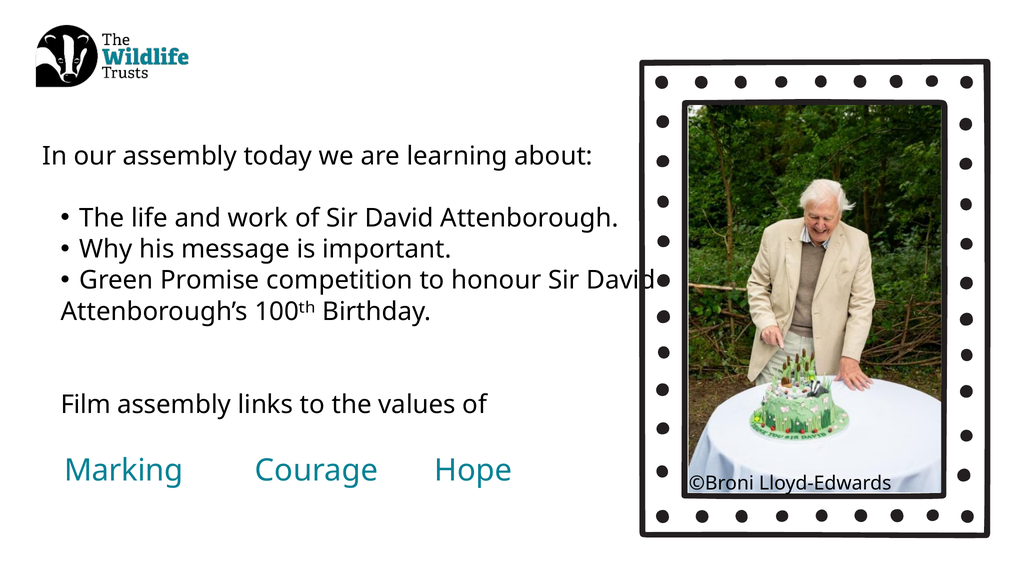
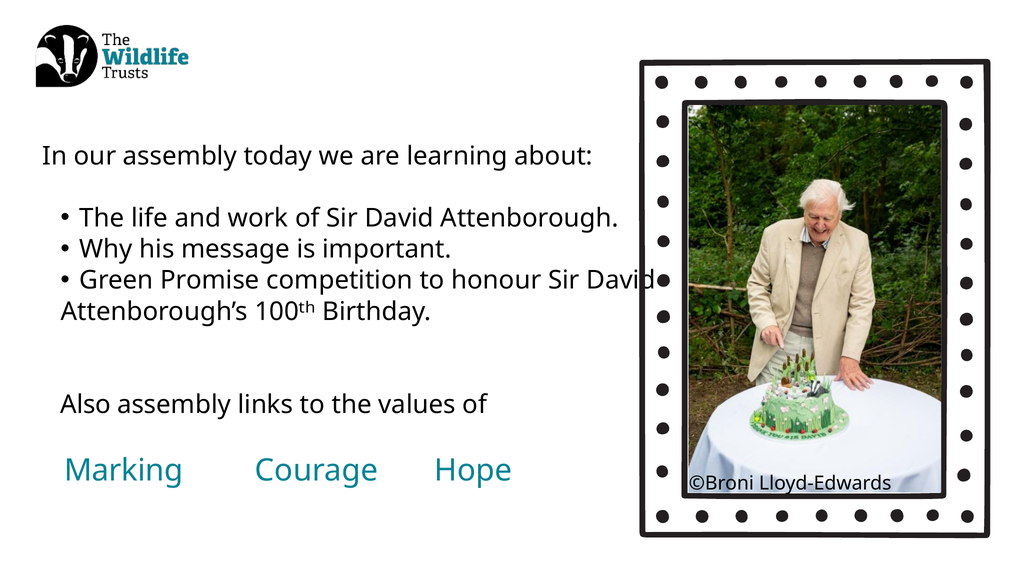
Film: Film -> Also (86, 405)
